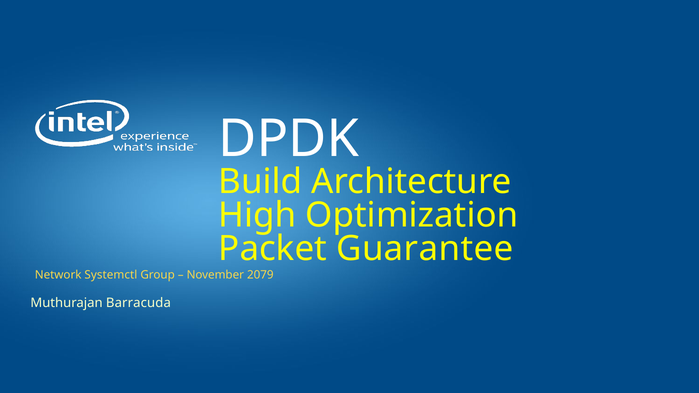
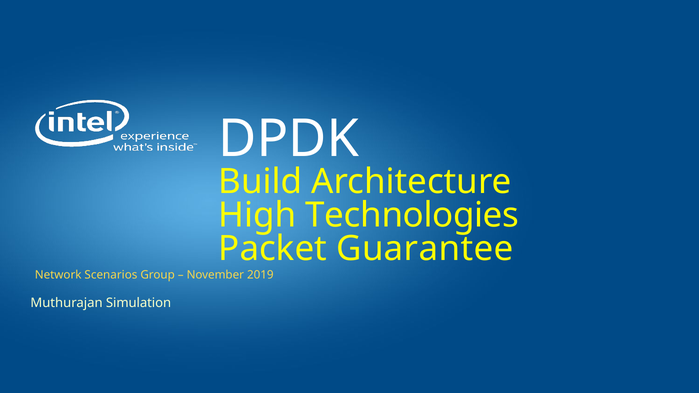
Optimization: Optimization -> Technologies (412, 215)
Systemctl: Systemctl -> Scenarios (111, 275)
2079: 2079 -> 2019 (260, 275)
Barracuda: Barracuda -> Simulation (139, 303)
